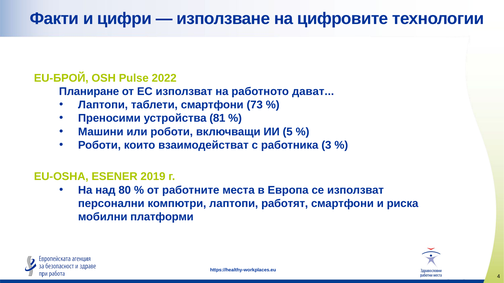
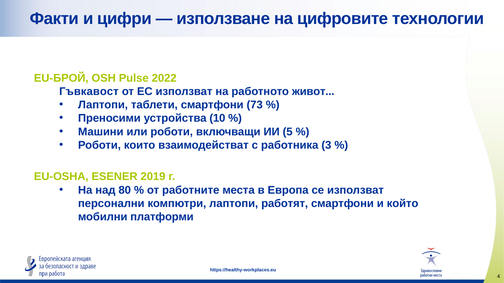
Планиране: Планиране -> Гъвкавост (89, 92)
дават: дават -> живот (313, 92)
81: 81 -> 10 (217, 118)
риска: риска -> който (403, 204)
